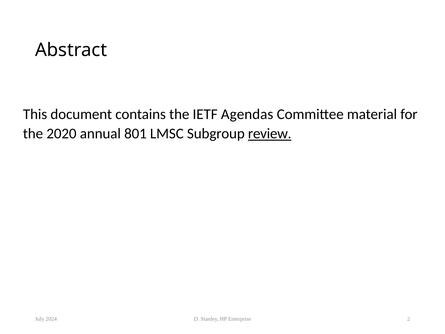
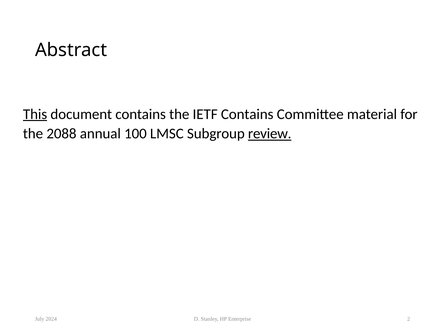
This underline: none -> present (35, 114)
IETF Agendas: Agendas -> Contains (247, 114)
2020: 2020 -> 2088 (61, 134)
801: 801 -> 100 (135, 134)
